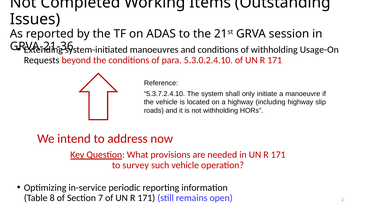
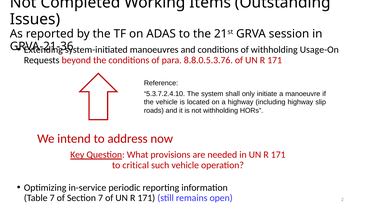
5.3.0.2.4.10: 5.3.0.2.4.10 -> 8.8.0.5.3.76 (208, 60)
survey: survey -> critical (136, 165)
Table 8: 8 -> 7 (52, 198)
